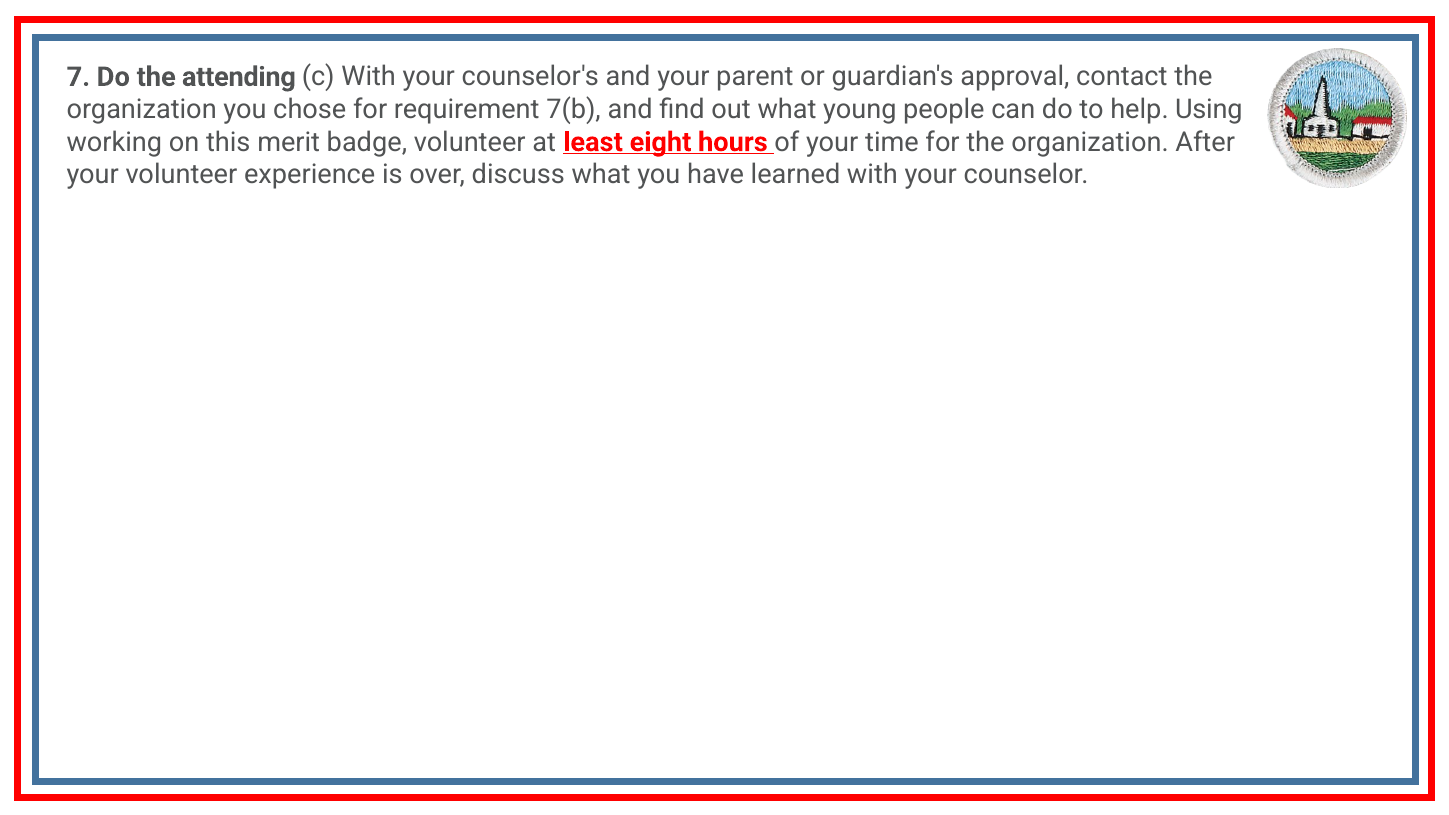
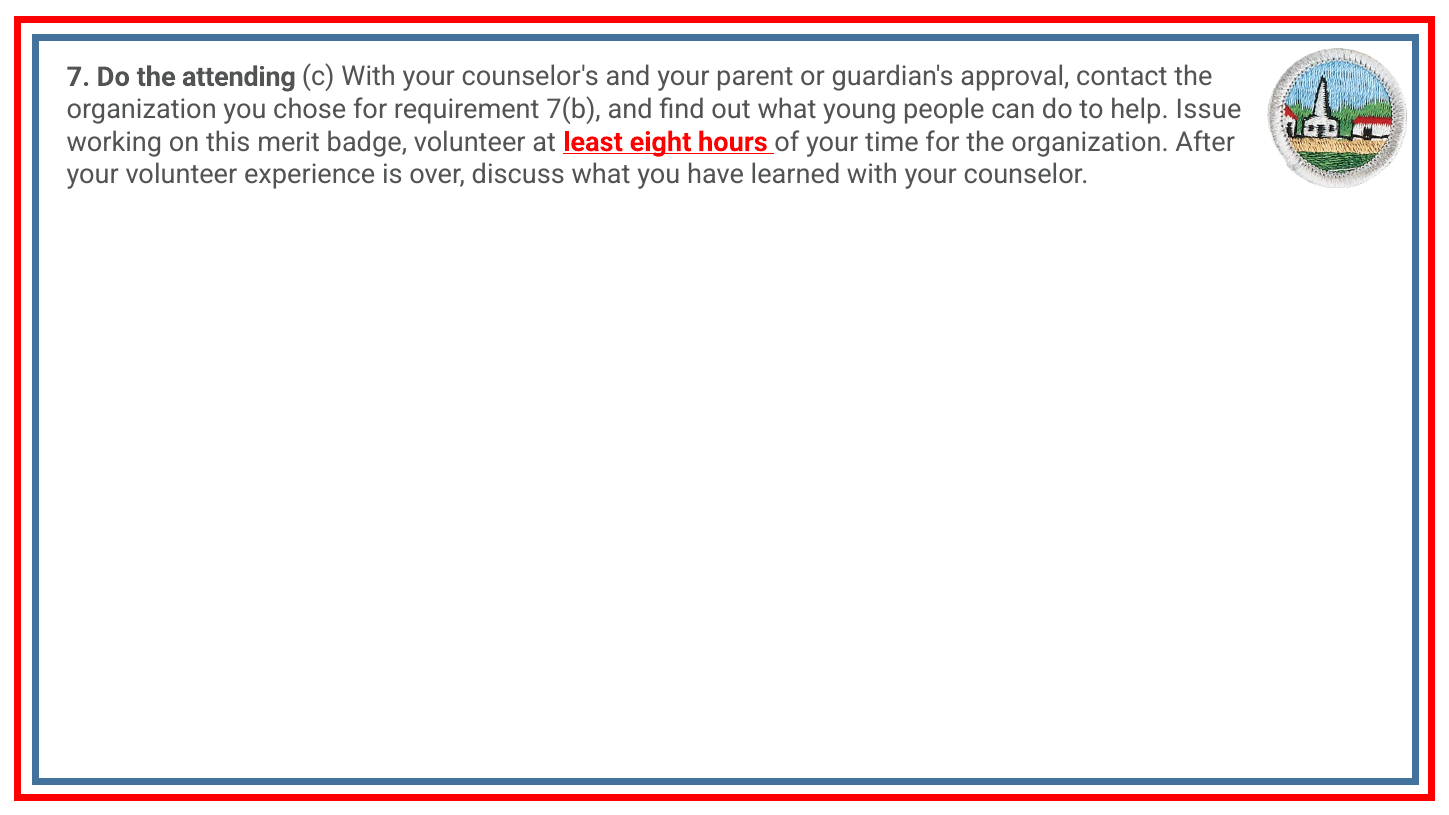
Using: Using -> Issue (1209, 110)
